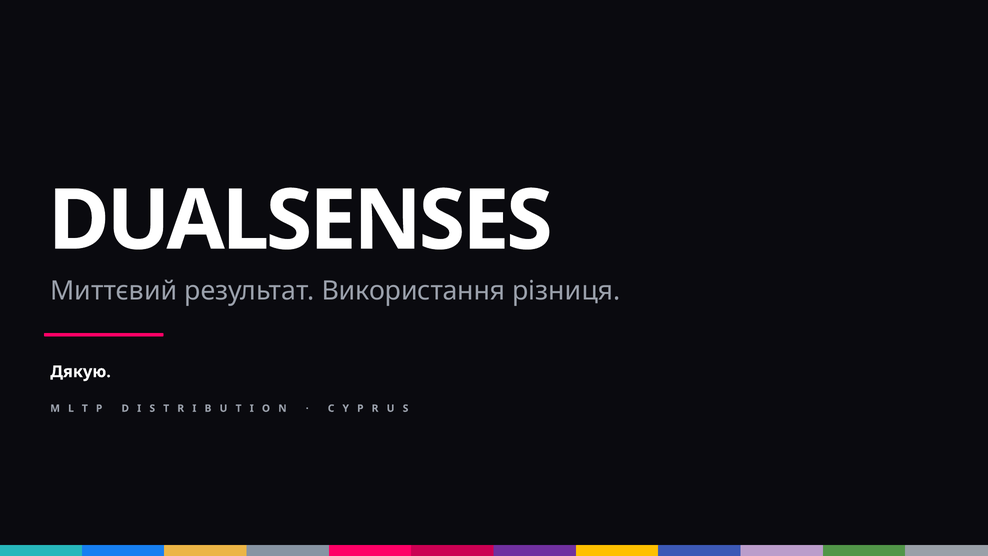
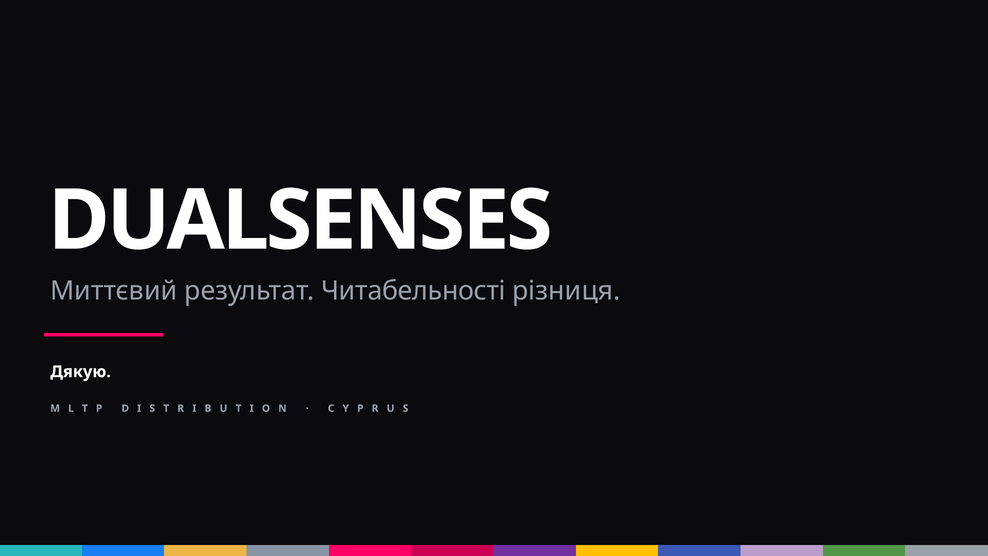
Використання: Використання -> Читабельності (414, 291)
